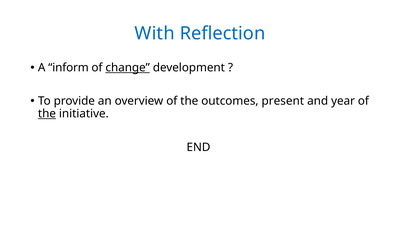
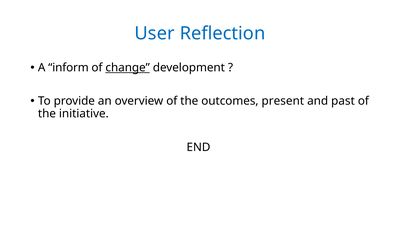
With: With -> User (155, 34)
year: year -> past (343, 101)
the underline: present -> none (47, 114)
